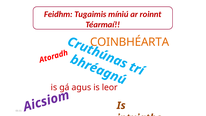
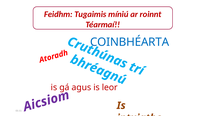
COINBHÉARTA colour: orange -> blue (130, 42)
